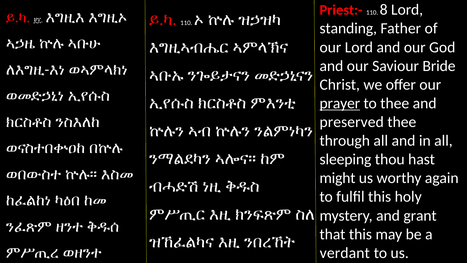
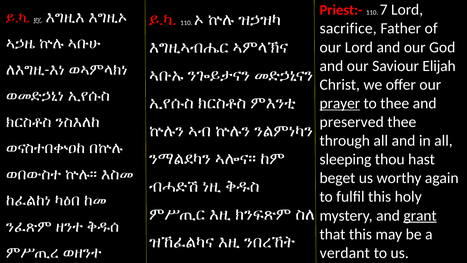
8: 8 -> 7 (384, 10)
standing: standing -> sacrifice (348, 28)
Bride: Bride -> Elijah (439, 66)
might: might -> beget (337, 178)
grant underline: none -> present (420, 215)
